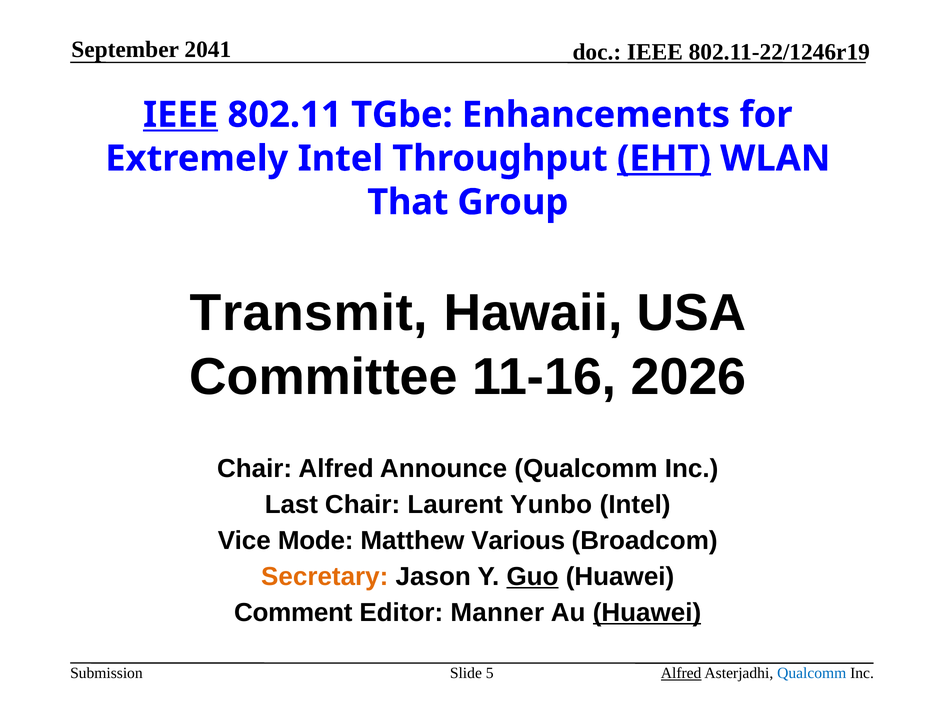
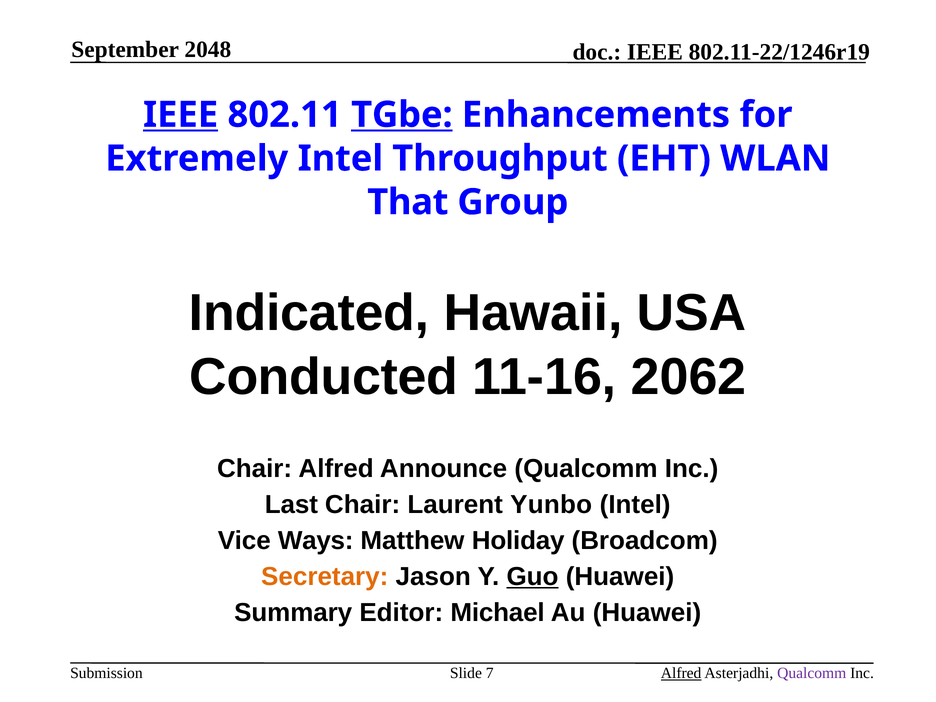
2041: 2041 -> 2048 (208, 50)
TGbe underline: none -> present (402, 115)
EHT underline: present -> none (664, 159)
Transmit: Transmit -> Indicated (309, 313)
Committee: Committee -> Conducted (324, 377)
2026: 2026 -> 2062 (689, 377)
Mode: Mode -> Ways (316, 541)
Various: Various -> Holiday (518, 541)
Comment: Comment -> Summary (293, 612)
Manner: Manner -> Michael (498, 612)
Huawei underline: present -> none (647, 612)
5: 5 -> 7 (490, 673)
Qualcomm colour: blue -> purple (812, 673)
